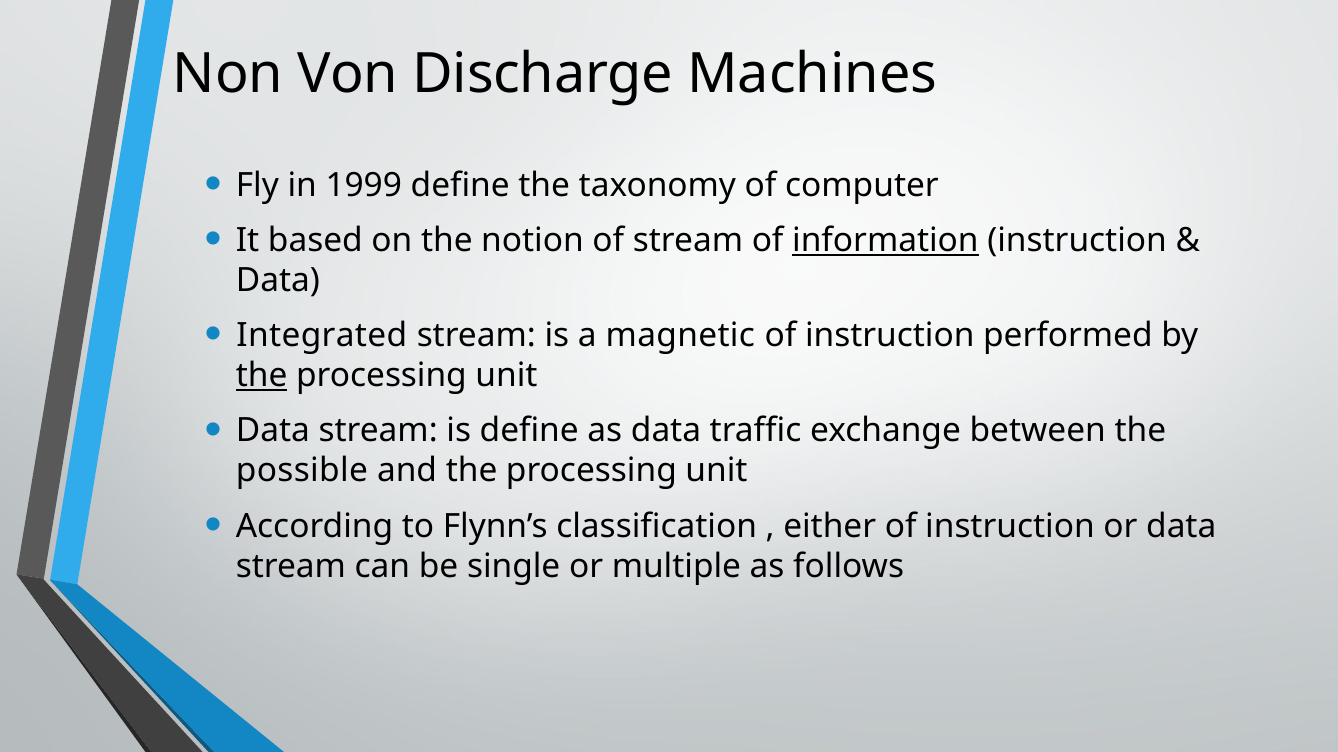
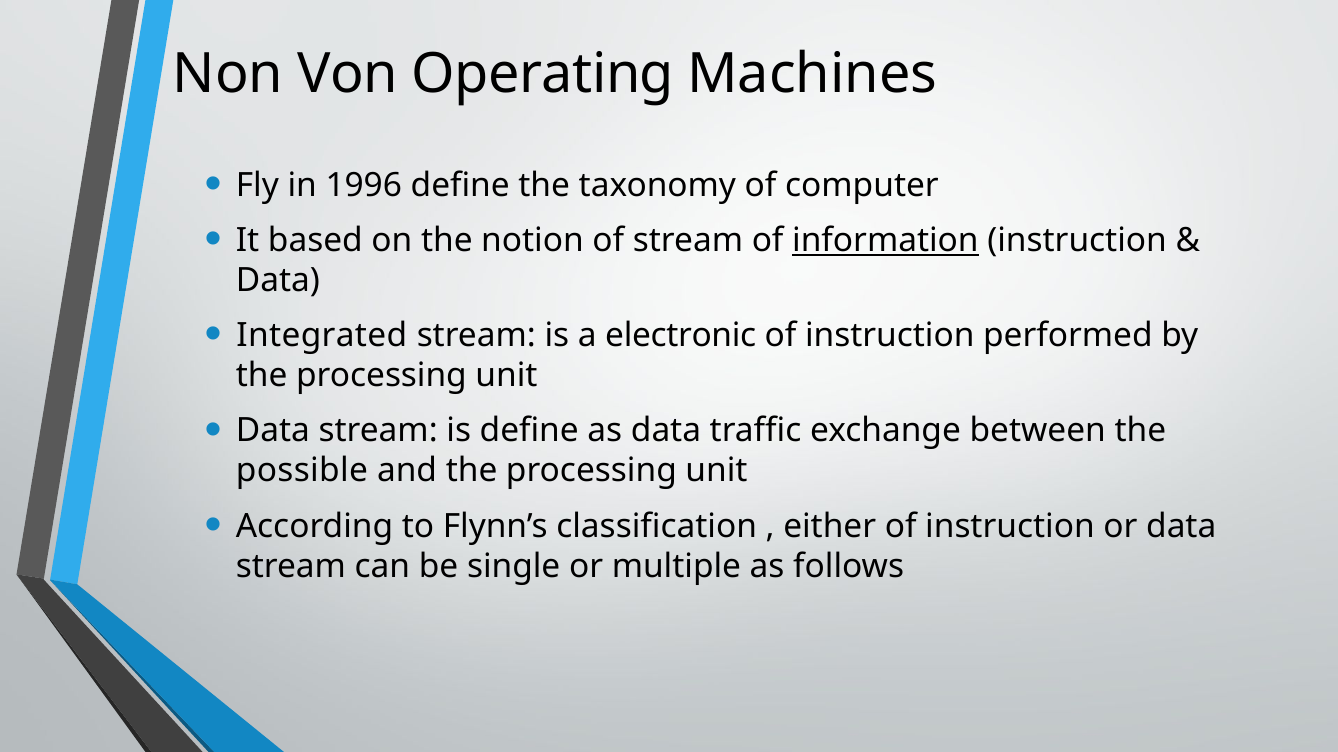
Discharge: Discharge -> Operating (543, 74)
1999: 1999 -> 1996 (364, 185)
magnetic: magnetic -> electronic (681, 336)
the underline: present -> none (262, 376)
